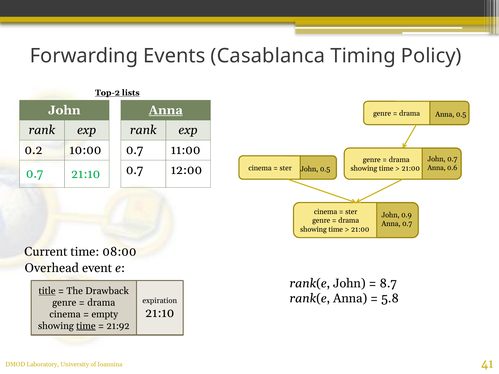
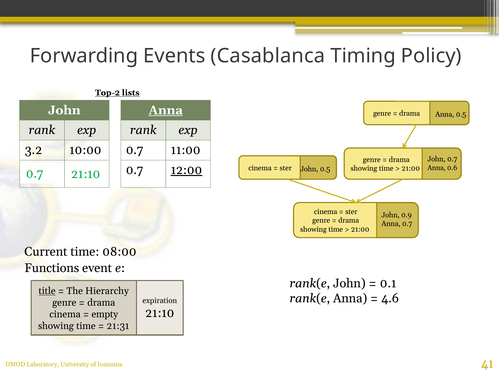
0.2: 0.2 -> 3.2 (33, 150)
12:00 underline: none -> present (186, 170)
Overhead: Overhead -> Functions (52, 268)
8.7: 8.7 -> 0.1 (388, 284)
Drawback: Drawback -> Hierarchy (107, 291)
5.8: 5.8 -> 4.6 (390, 299)
time underline: present -> none (86, 326)
21:92: 21:92 -> 21:31 (118, 326)
